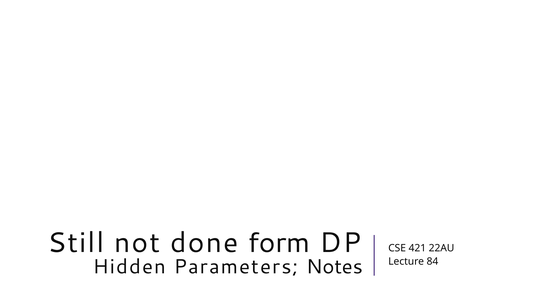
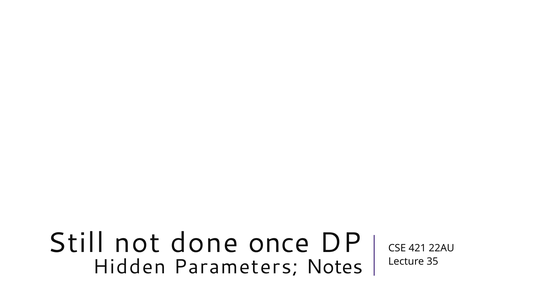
form: form -> once (279, 243)
84: 84 -> 35 (432, 261)
